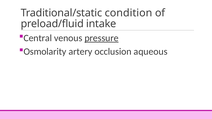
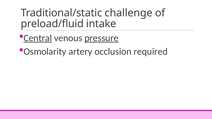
condition: condition -> challenge (129, 13)
Central underline: none -> present (38, 38)
aqueous: aqueous -> required (151, 52)
